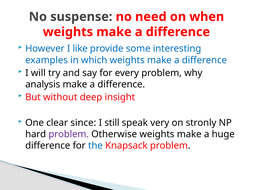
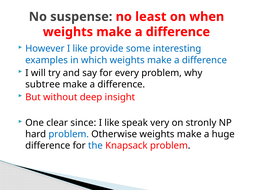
need: need -> least (151, 17)
analysis: analysis -> subtree (43, 84)
still: still -> like (112, 123)
problem colour: purple -> blue (69, 134)
